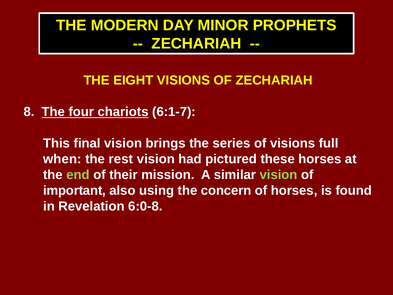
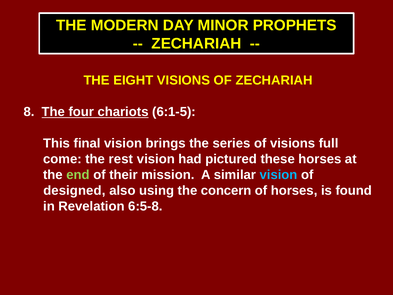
6:1-7: 6:1-7 -> 6:1-5 (174, 112)
when: when -> come (62, 159)
vision colour: light green -> light blue (279, 175)
important: important -> designed (74, 190)
6:0-8: 6:0-8 -> 6:5-8 (145, 206)
